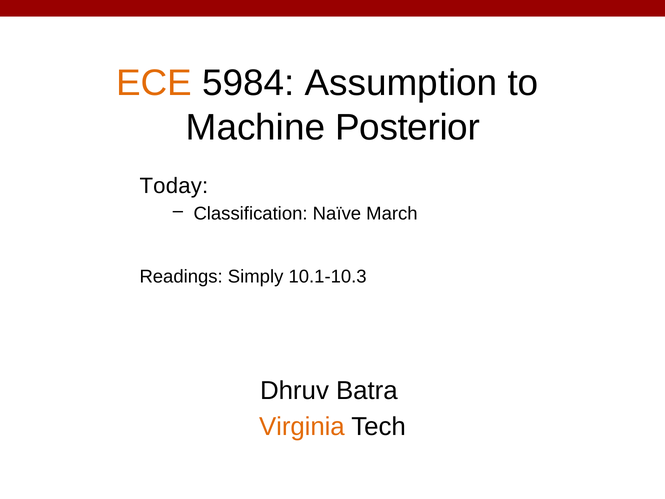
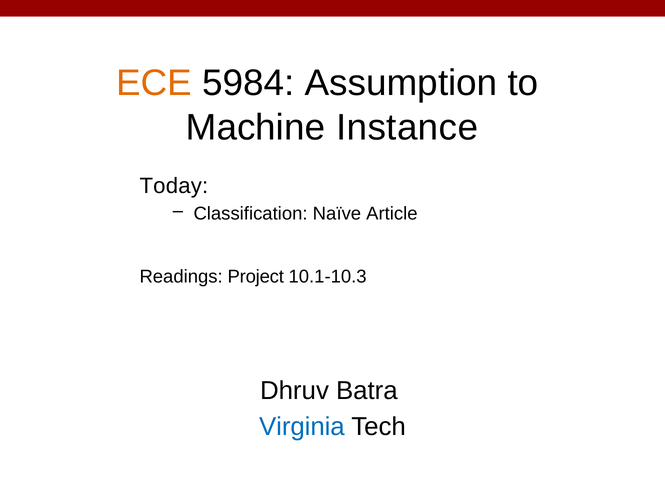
Posterior: Posterior -> Instance (407, 127)
March: March -> Article (392, 214)
Simply: Simply -> Project (256, 277)
Virginia colour: orange -> blue (302, 427)
